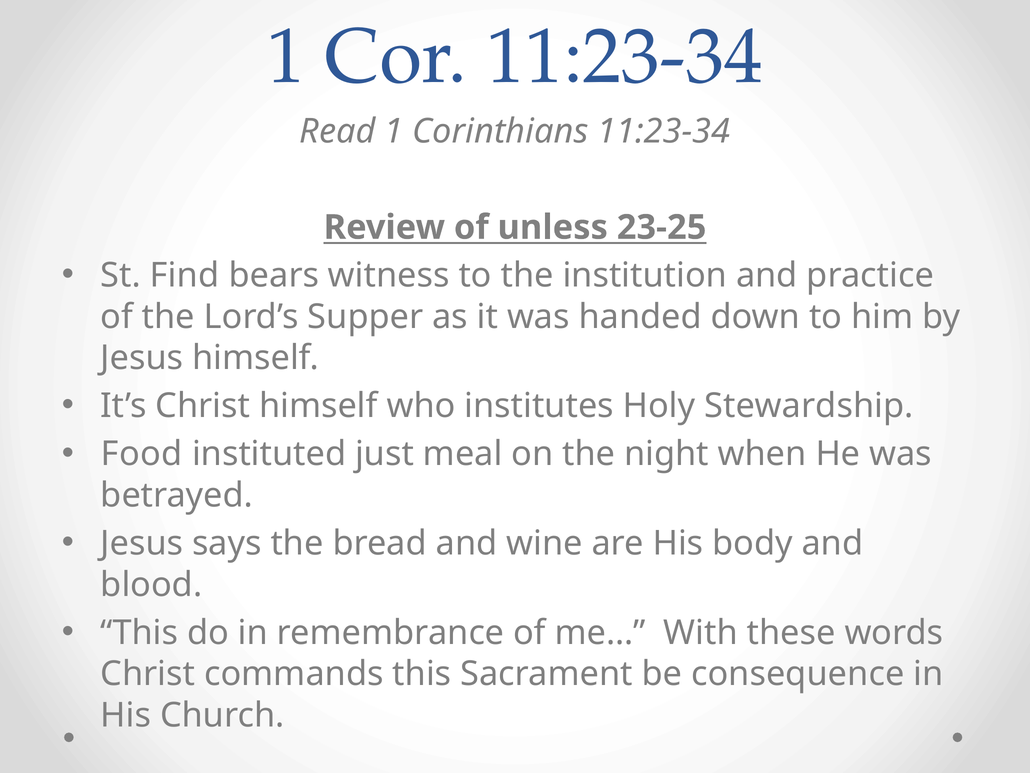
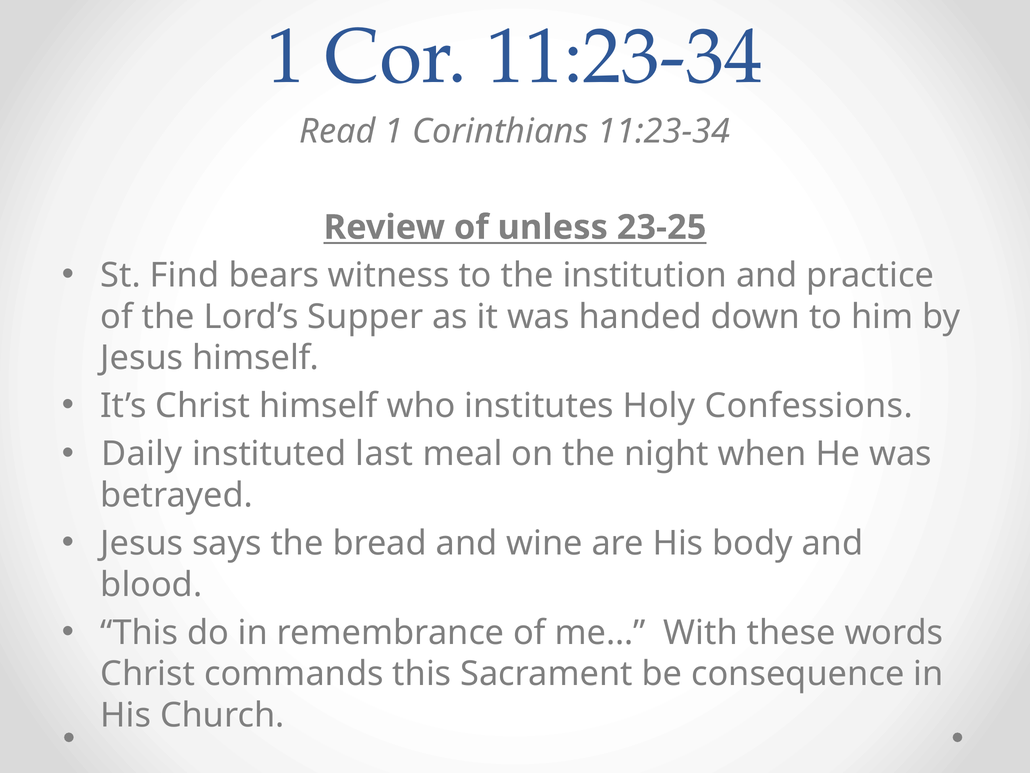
Stewardship: Stewardship -> Confessions (809, 406)
Food: Food -> Daily (142, 454)
just: just -> last (384, 454)
